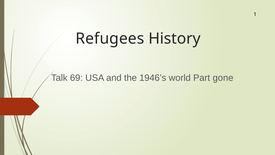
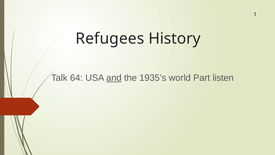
69: 69 -> 64 (76, 78)
and underline: none -> present (114, 78)
1946’s: 1946’s -> 1935’s (153, 78)
gone: gone -> listen (223, 78)
